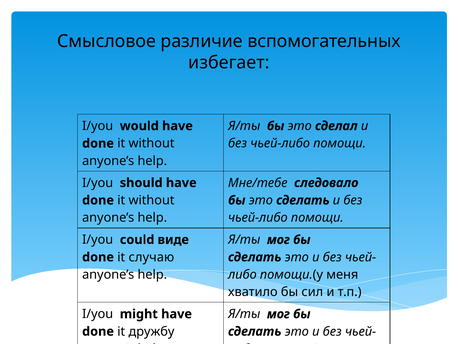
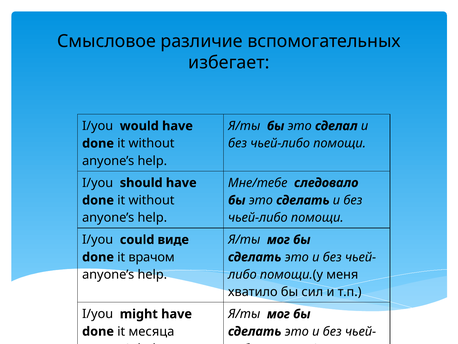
случаю: случаю -> врачом (152, 257)
дружбу: дружбу -> месяца (151, 331)
